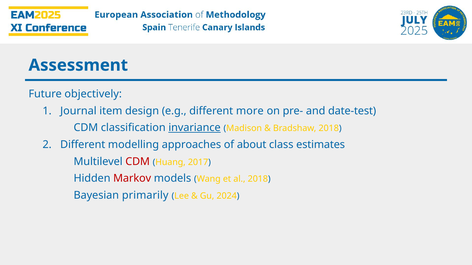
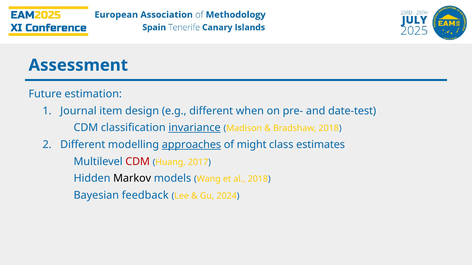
objectively: objectively -> estimation (93, 94)
more: more -> when (250, 111)
approaches underline: none -> present (191, 145)
about: about -> might (252, 145)
Markov colour: red -> black (132, 179)
primarily: primarily -> feedback (145, 196)
